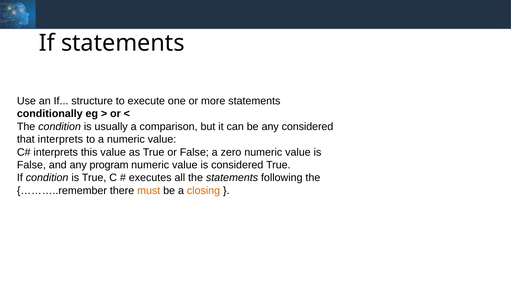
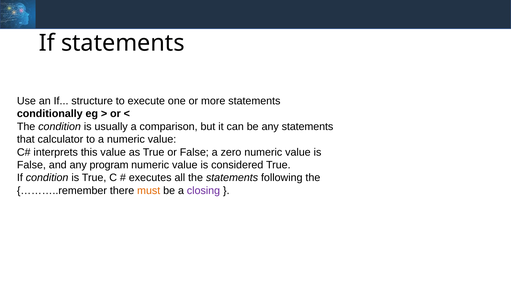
any considered: considered -> statements (307, 126)
that interprets: interprets -> calculator (60, 139)
closing colour: orange -> purple (203, 190)
